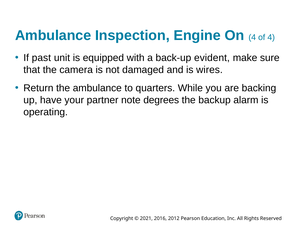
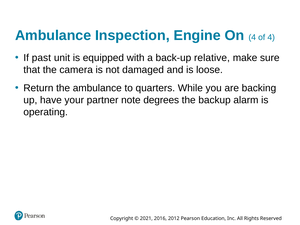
evident: evident -> relative (212, 58)
wires: wires -> loose (209, 70)
